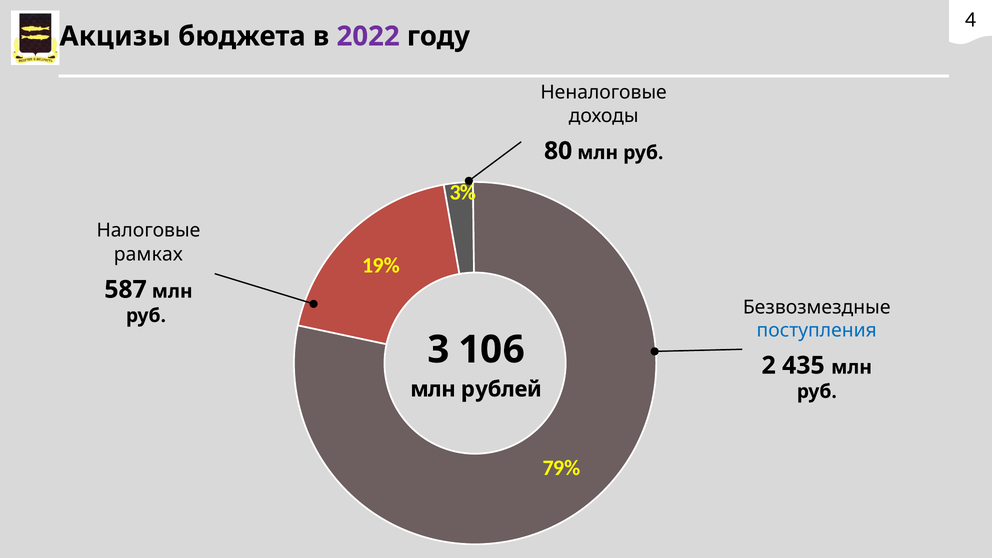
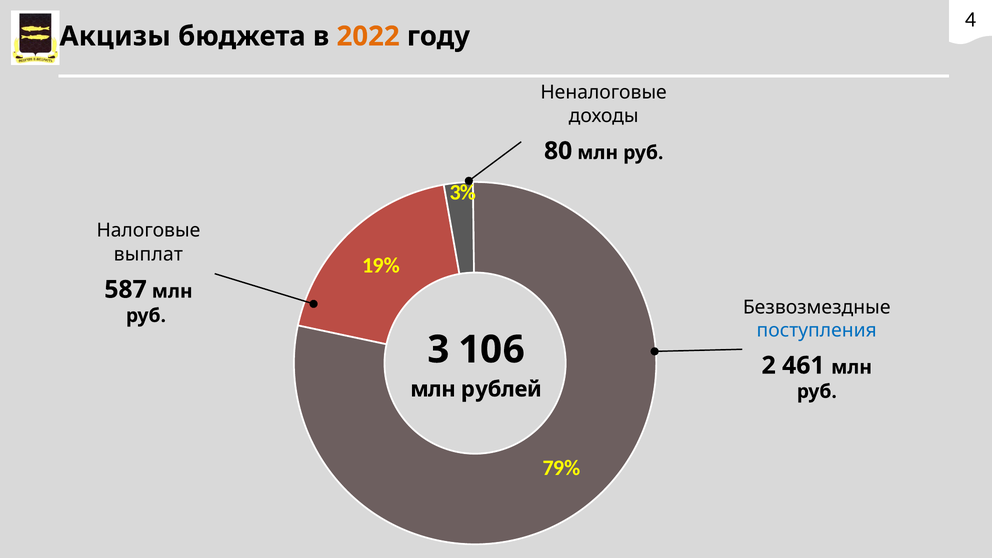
2022 colour: purple -> orange (368, 36)
рамках: рамках -> выплат (148, 254)
435: 435 -> 461 (803, 365)
